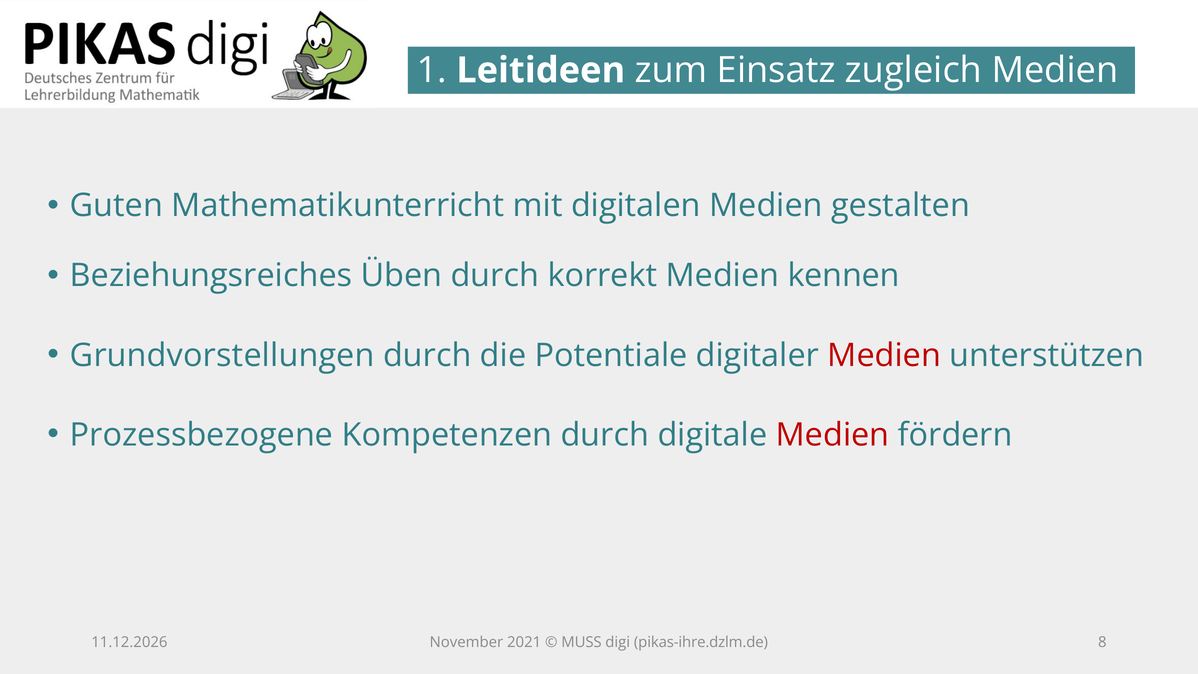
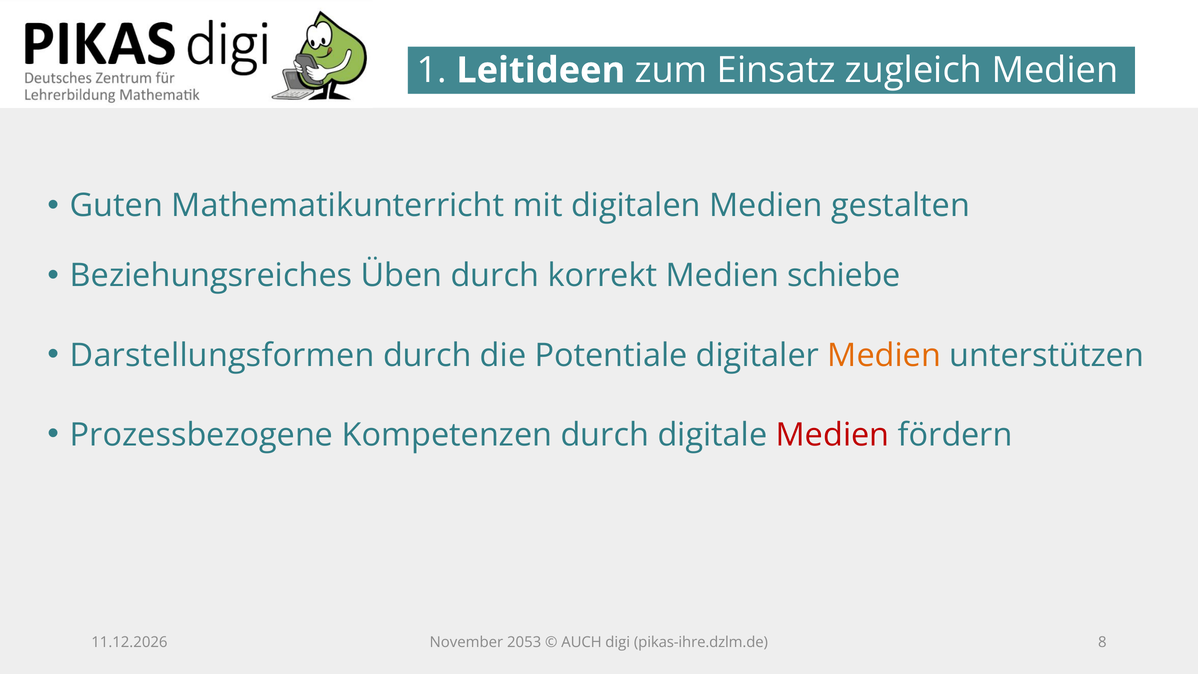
kennen: kennen -> schiebe (844, 276)
Grundvorstellungen: Grundvorstellungen -> Darstellungsformen (222, 355)
Medien colour: red -> orange (884, 355)
2021: 2021 -> 2053 (524, 642)
MUSS: MUSS -> AUCH (582, 642)
